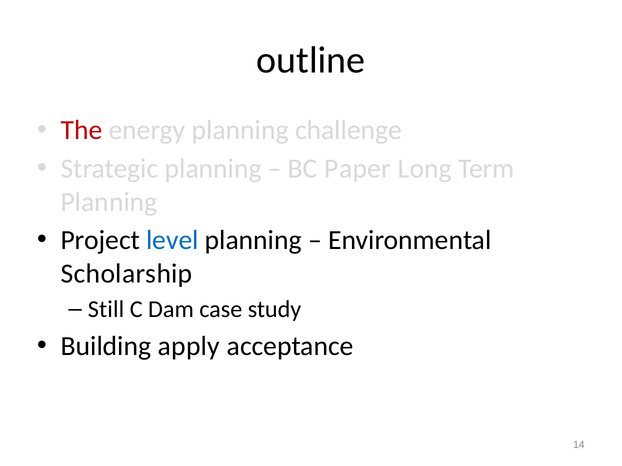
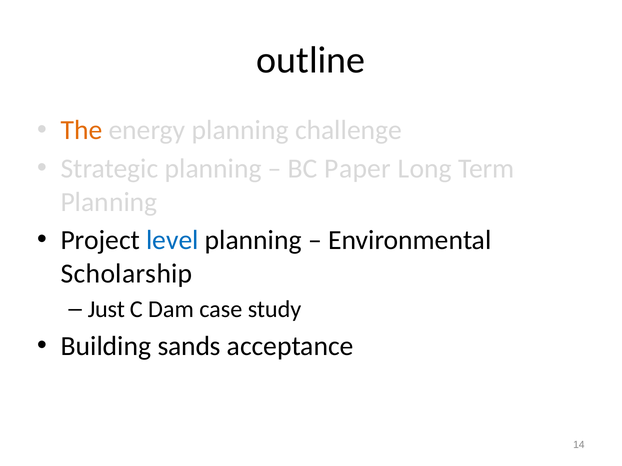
The colour: red -> orange (82, 131)
Still: Still -> Just (106, 310)
apply: apply -> sands (189, 346)
